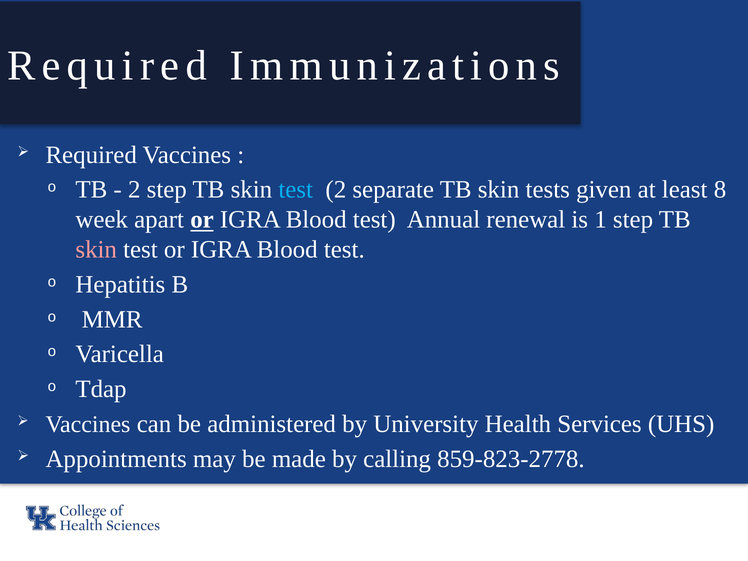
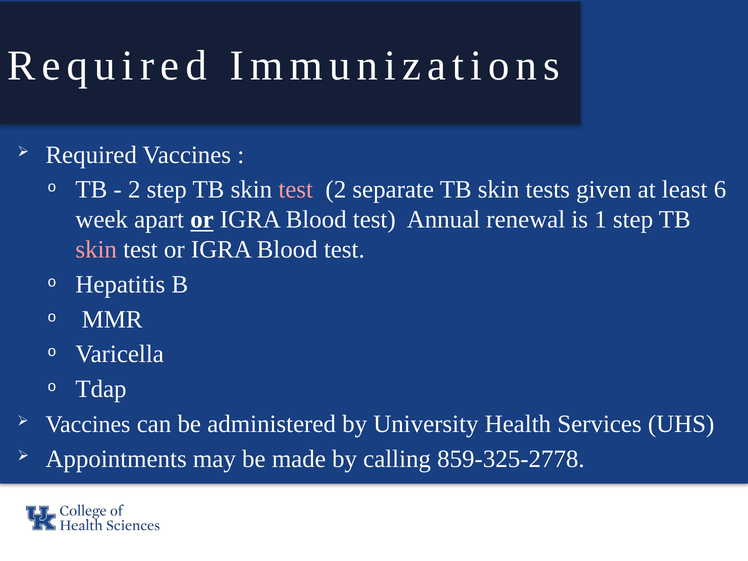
test colour: light blue -> pink (296, 190)
8: 8 -> 6 (720, 190)
859-823-2778: 859-823-2778 -> 859-325-2778 (511, 459)
